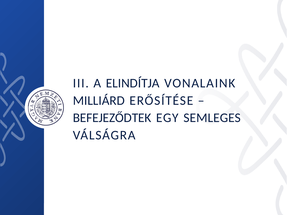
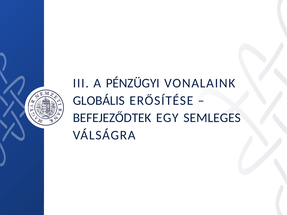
ELINDÍTJA: ELINDÍTJA -> PÉNZÜGYI (133, 83)
MILLIÁRD: MILLIÁRD -> GLOBÁLIS (99, 101)
